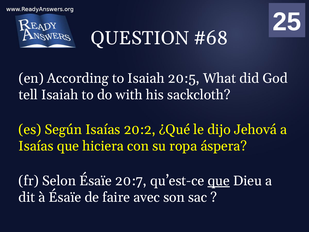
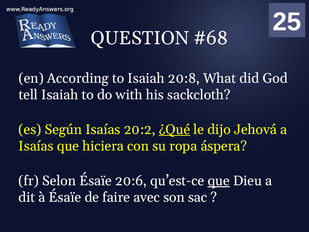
20:5: 20:5 -> 20:8 (184, 78)
¿Qué underline: none -> present (174, 129)
20:7: 20:7 -> 20:6 (131, 181)
